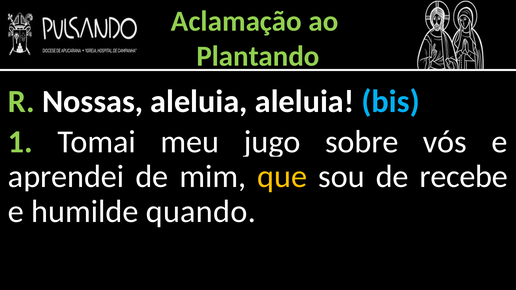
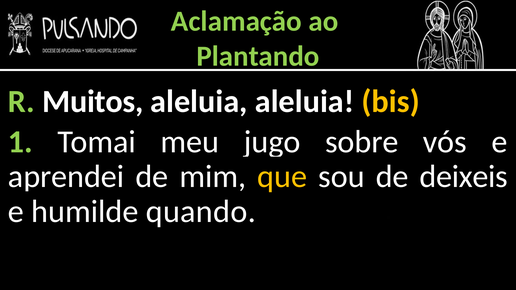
Nossas: Nossas -> Muitos (93, 102)
bis colour: light blue -> yellow (391, 102)
recebe: recebe -> deixeis (464, 177)
